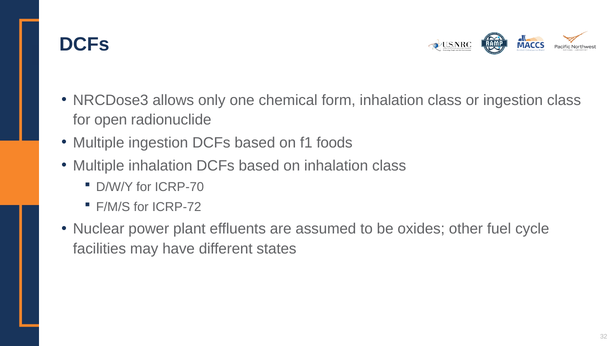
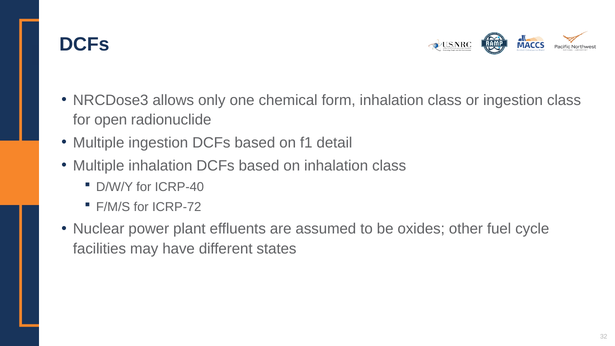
foods: foods -> detail (334, 143)
ICRP-70: ICRP-70 -> ICRP-40 (179, 187)
